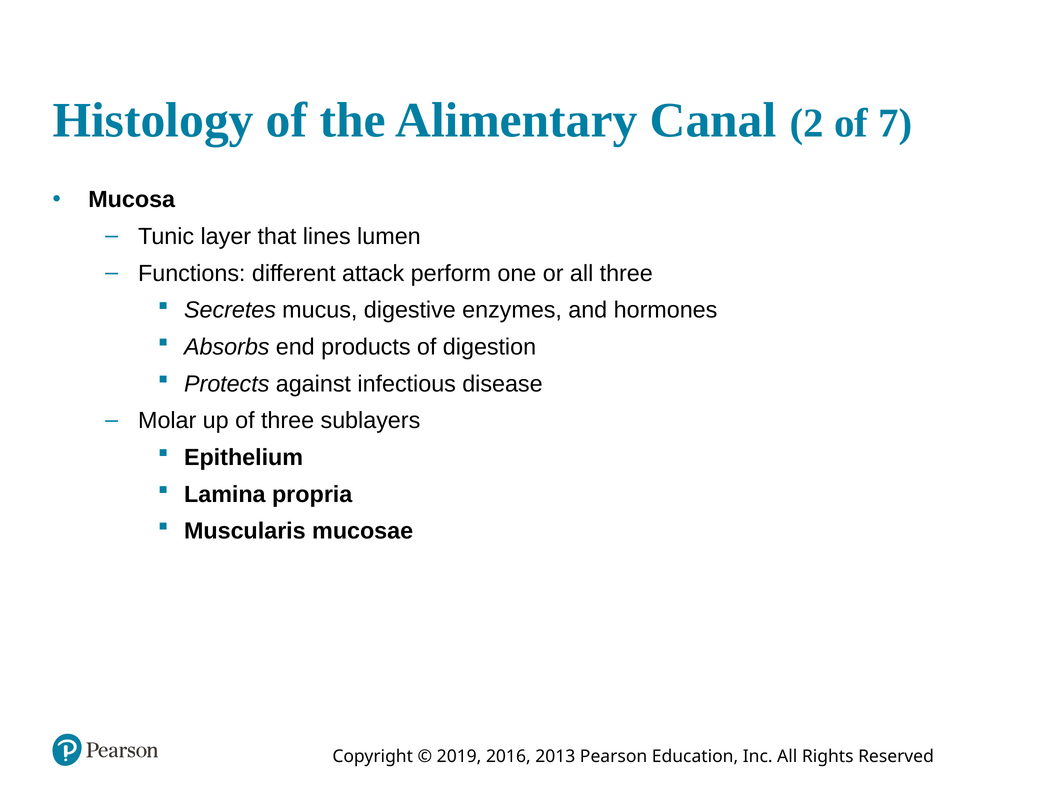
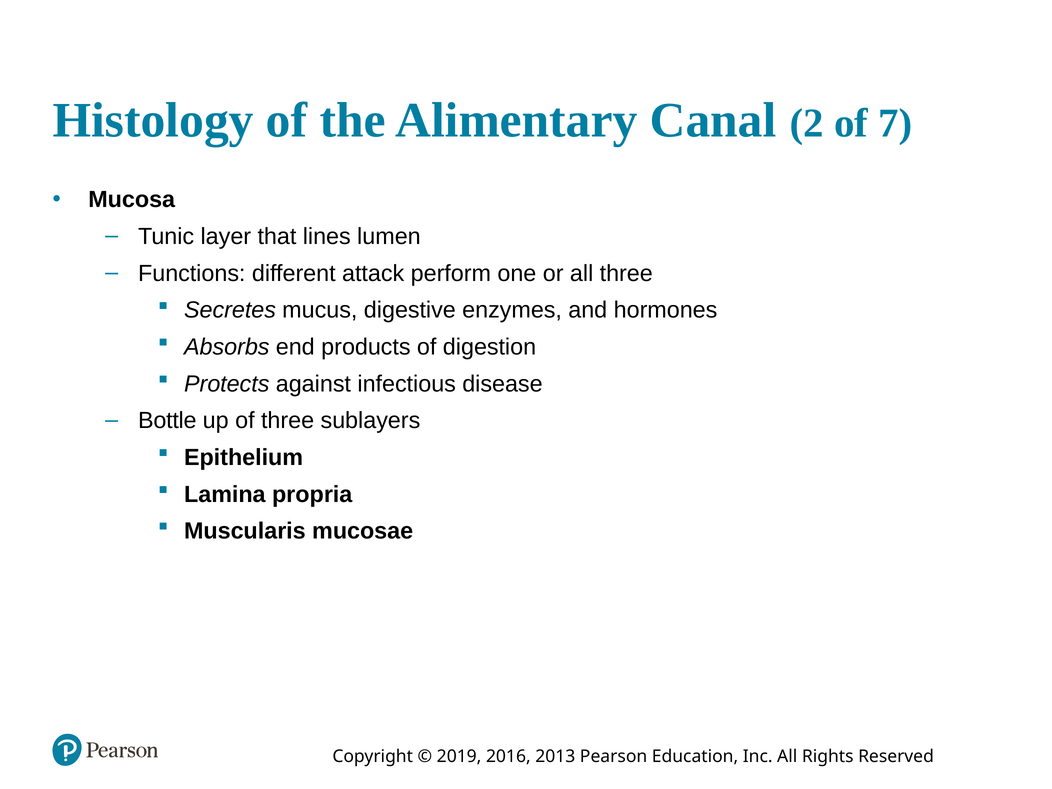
Molar: Molar -> Bottle (167, 421)
